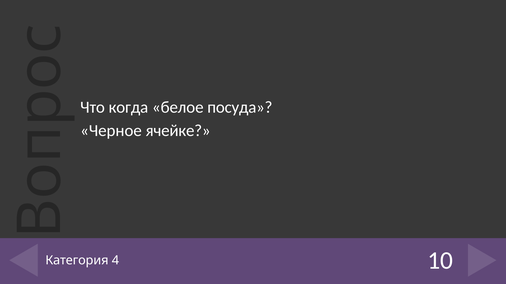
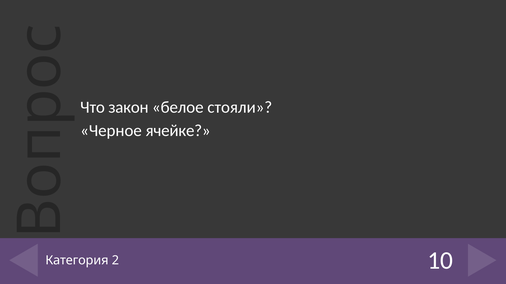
когда: когда -> закон (128, 107)
посуда: посуда -> стояли (240, 107)
4: 4 -> 2 (115, 261)
